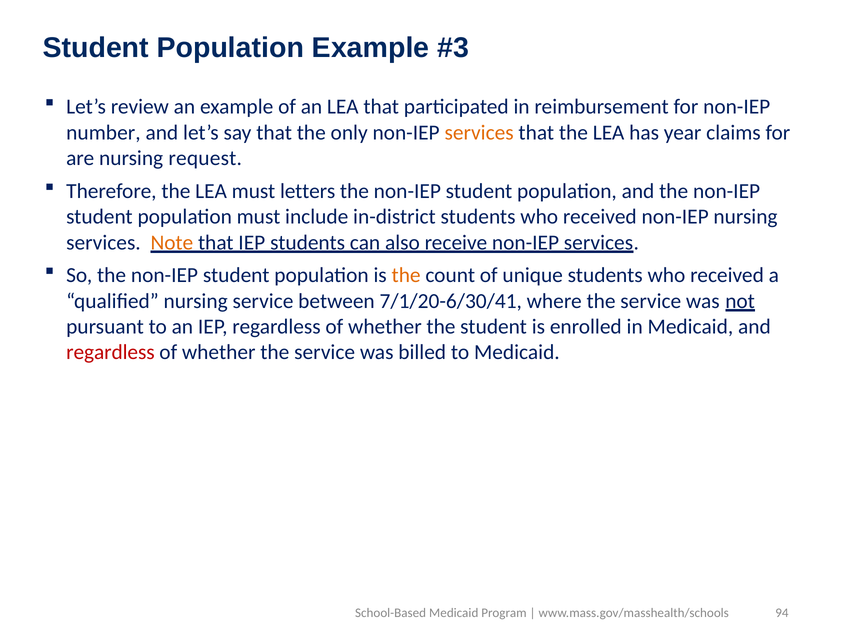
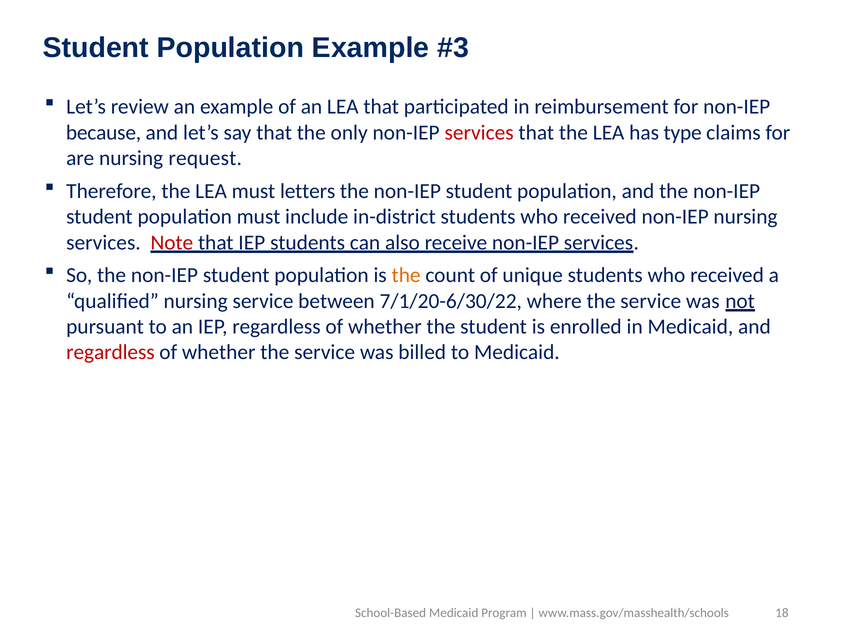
number: number -> because (104, 133)
services colour: orange -> red (479, 133)
year: year -> type (683, 133)
Note colour: orange -> red (172, 242)
7/1/20-6/30/41: 7/1/20-6/30/41 -> 7/1/20-6/30/22 (451, 301)
94: 94 -> 18 (782, 613)
